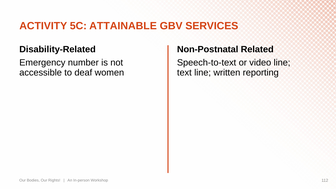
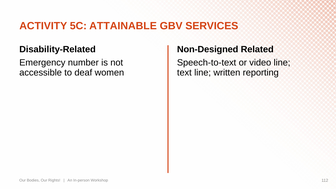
Non-Postnatal: Non-Postnatal -> Non-Designed (208, 49)
